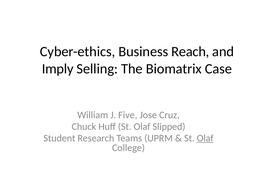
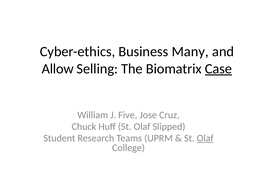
Reach: Reach -> Many (190, 52)
Imply: Imply -> Allow (58, 69)
Case underline: none -> present (218, 69)
